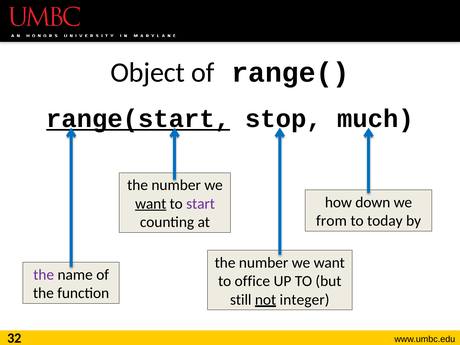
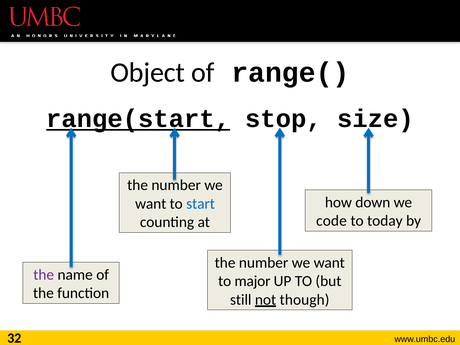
much: much -> size (376, 119)
want underline: present -> none (151, 204)
start colour: purple -> blue (201, 204)
from: from -> code (331, 221)
office: office -> major (252, 281)
integer: integer -> though (305, 300)
